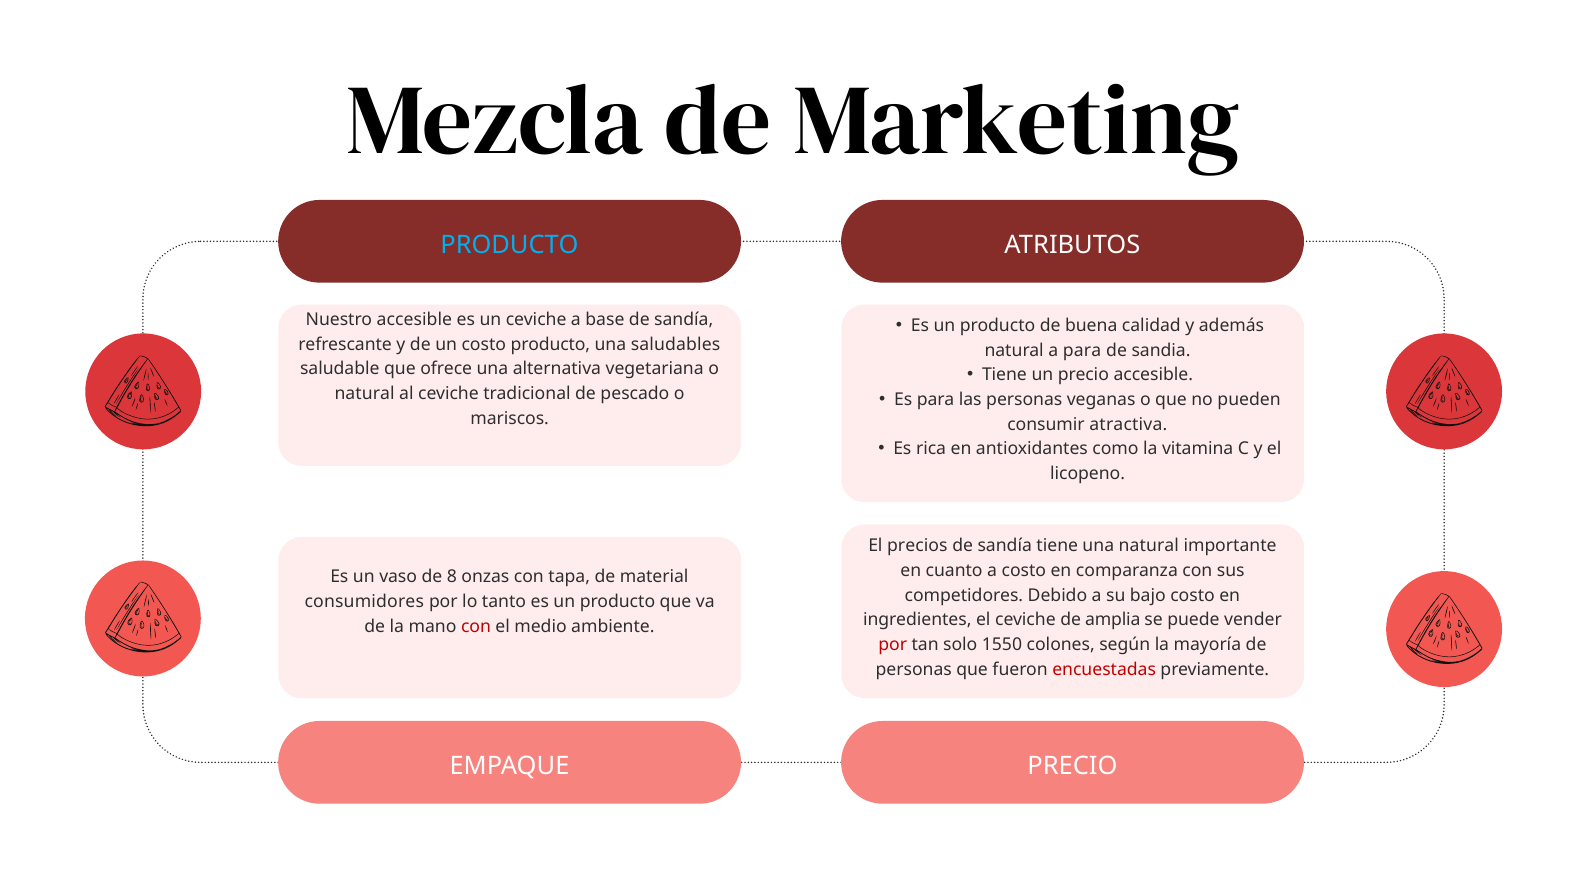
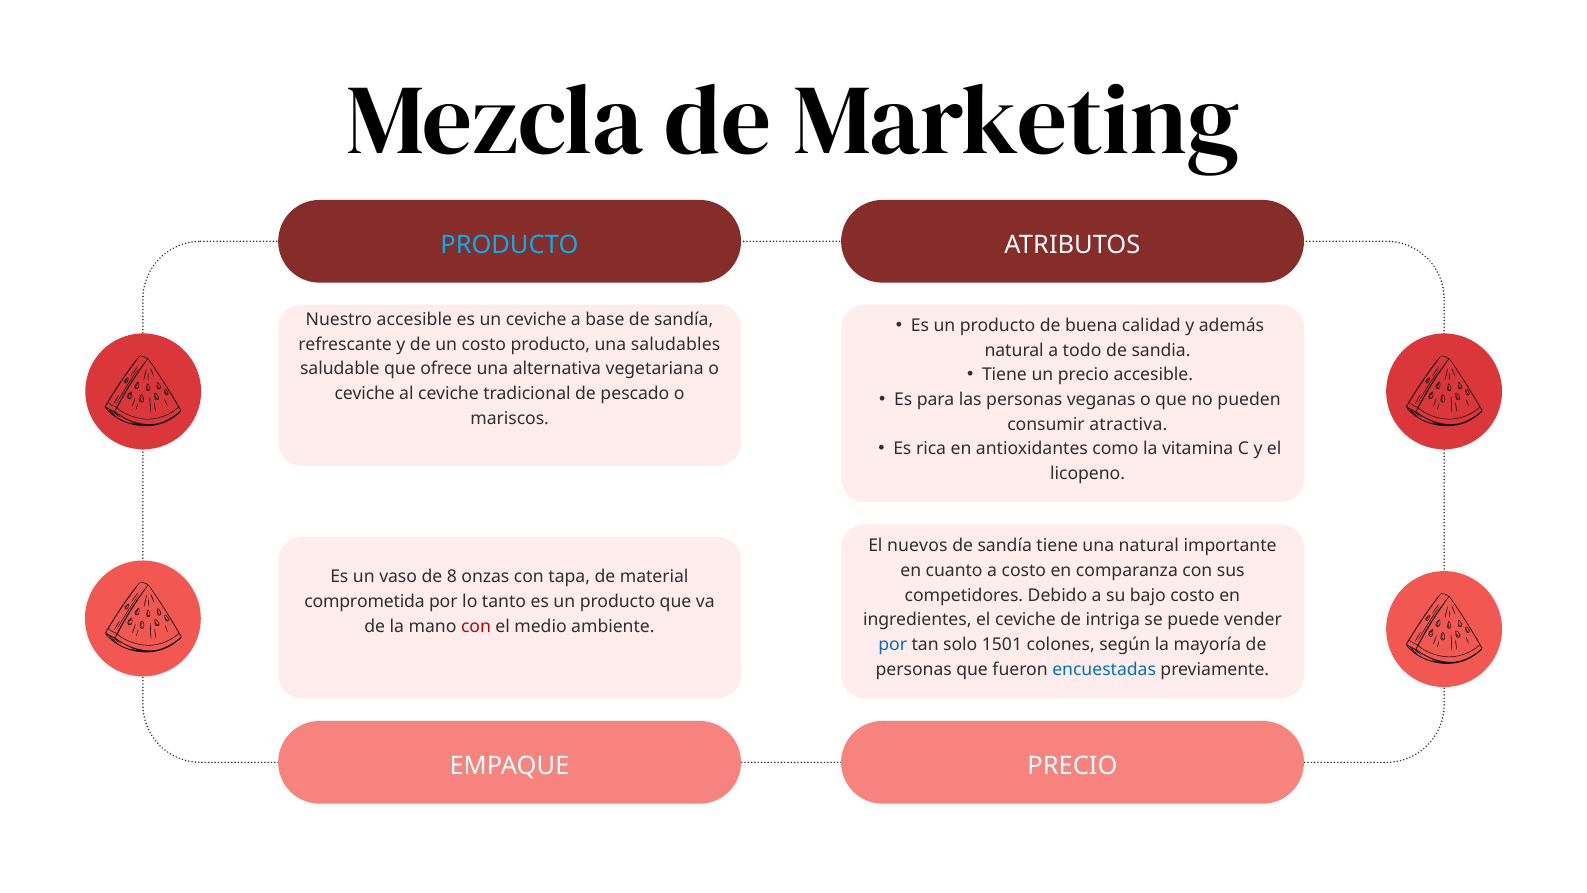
a para: para -> todo (1082, 350)
natural: natural -> ceviche (365, 394)
precios: precios -> nuevos (917, 546)
consumidores: consumidores -> comprometida (364, 601)
amplia: amplia -> intriga (1113, 620)
por colour: red -> blue (893, 644)
1550: 1550 -> 1501 (1002, 644)
encuestadas colour: red -> blue (1104, 669)
